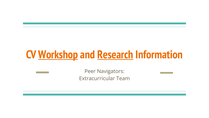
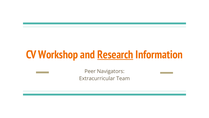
Workshop underline: present -> none (58, 54)
